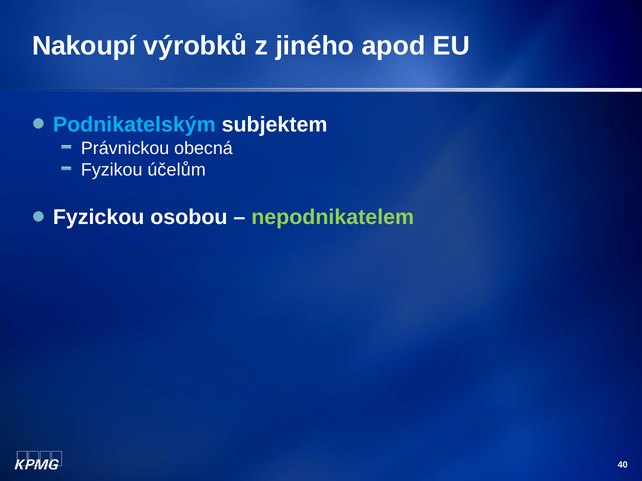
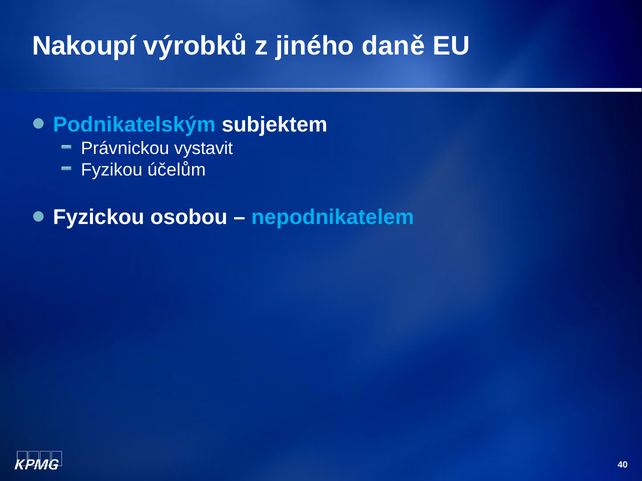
apod: apod -> daně (393, 46)
obecná: obecná -> vystavit (204, 148)
nepodnikatelem colour: light green -> light blue (333, 218)
